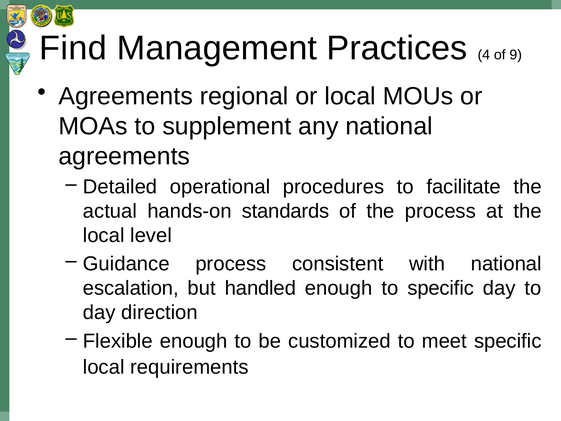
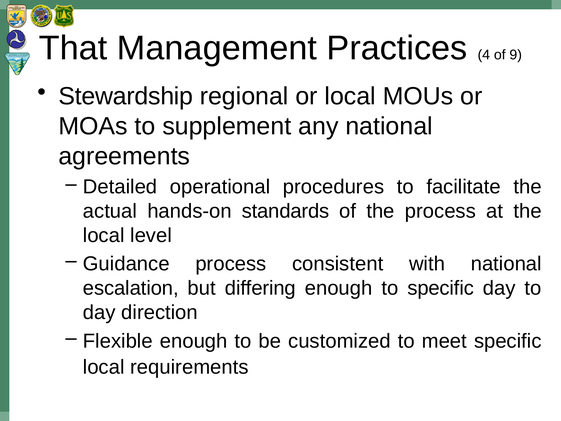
Find: Find -> That (73, 48)
Agreements: Agreements -> Stewardship (126, 96)
handled: handled -> differing (260, 288)
